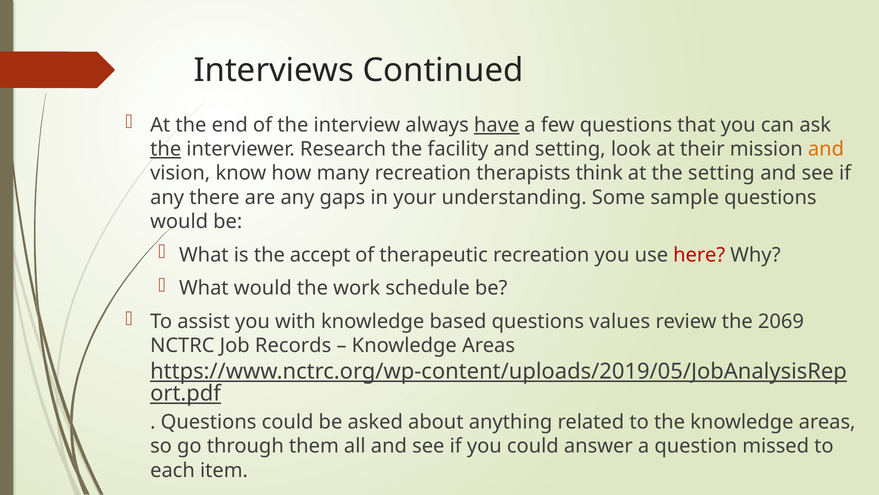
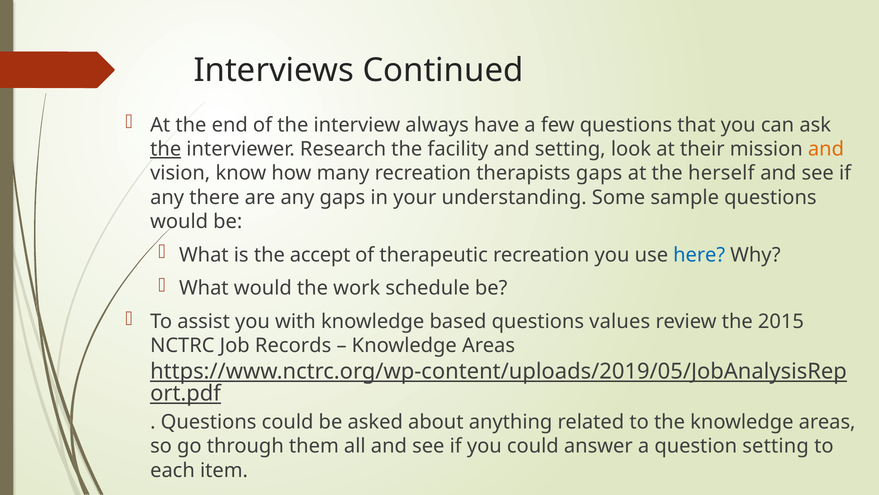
have underline: present -> none (497, 125)
therapists think: think -> gaps (599, 173)
the setting: setting -> herself (721, 173)
here colour: red -> blue (699, 255)
2069: 2069 -> 2015 (781, 321)
question missed: missed -> setting (776, 446)
